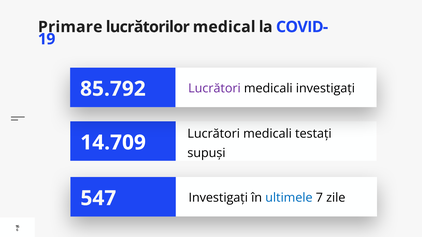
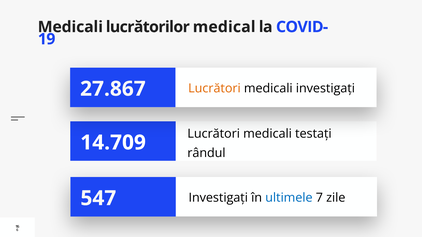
Primare: Primare -> Medicali (70, 27)
85.792: 85.792 -> 27.867 (113, 89)
Lucrători colour: purple -> orange (214, 88)
supuși: supuși -> rândul (206, 153)
